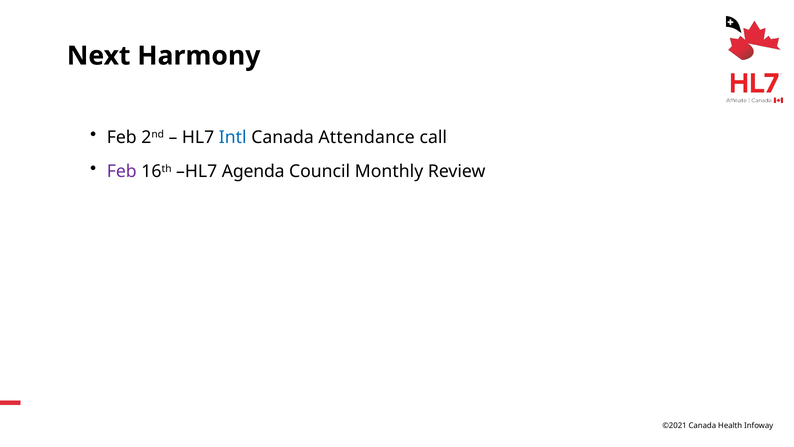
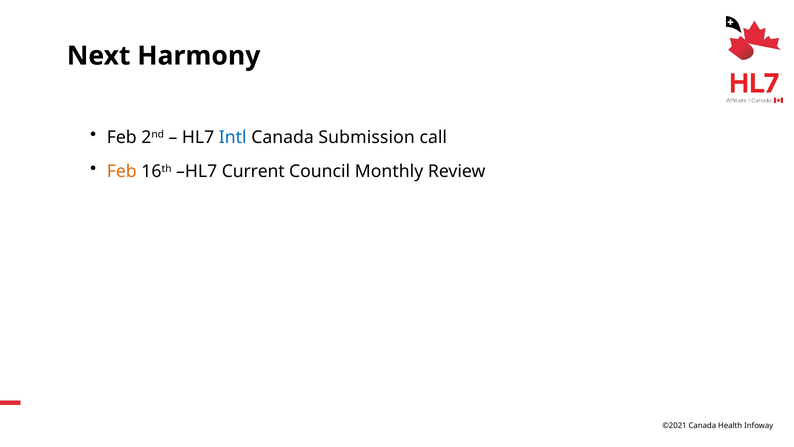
Attendance: Attendance -> Submission (367, 137)
Feb colour: purple -> orange (122, 171)
Agenda: Agenda -> Current (253, 171)
